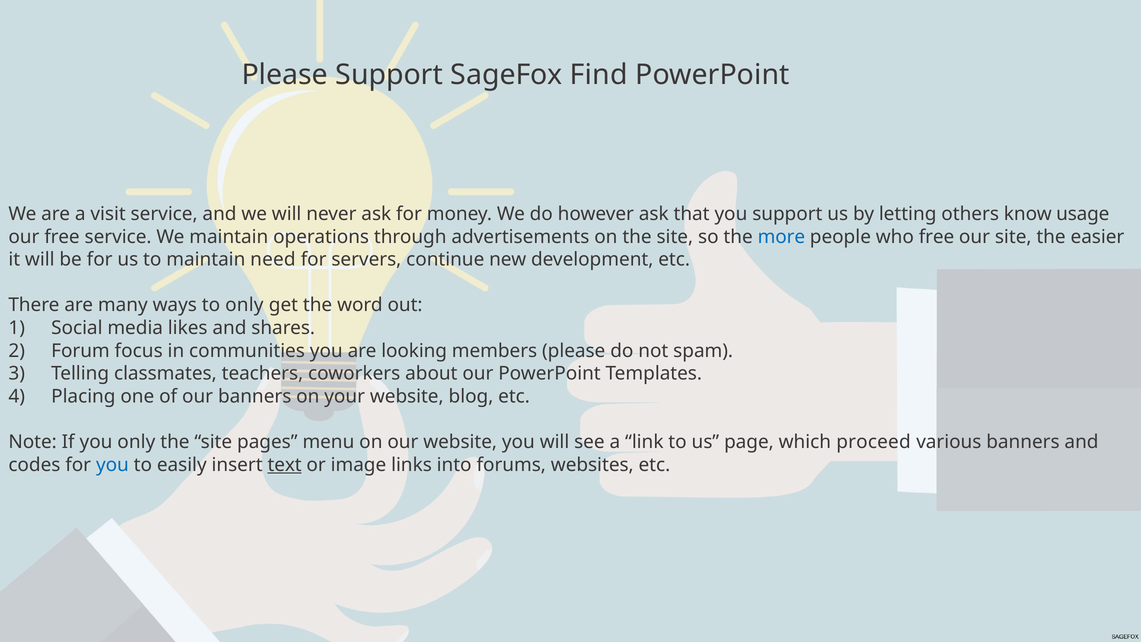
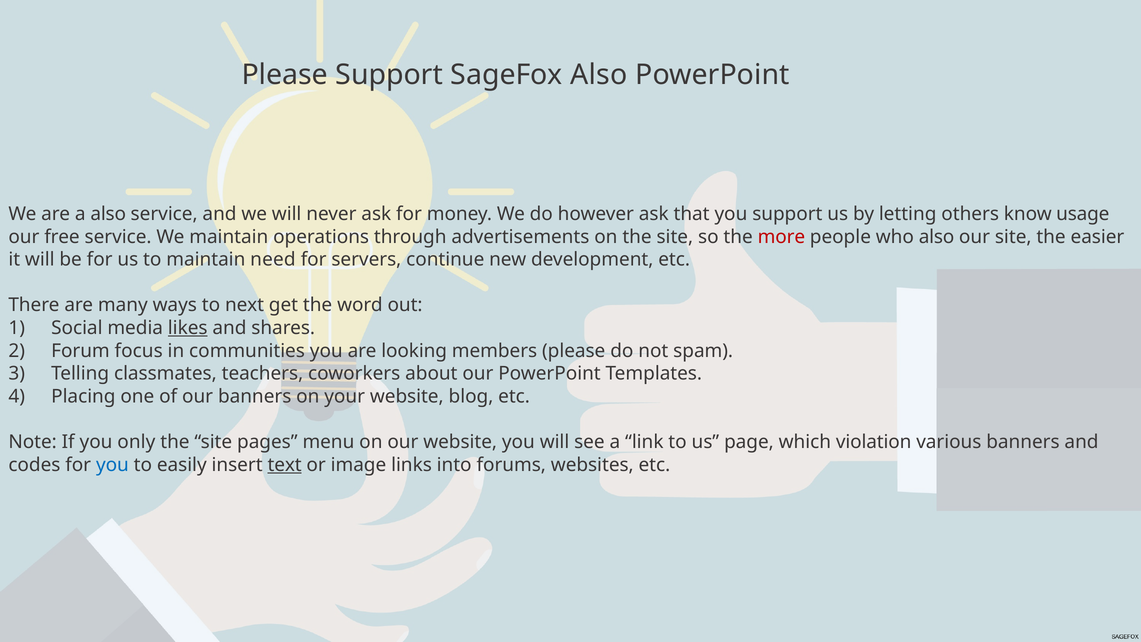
SageFox Find: Find -> Also (599, 75)
a visit: visit -> also (108, 214)
more colour: blue -> red (781, 237)
who free: free -> also (937, 237)
to only: only -> next (245, 305)
likes underline: none -> present (188, 328)
proceed: proceed -> violation (874, 442)
